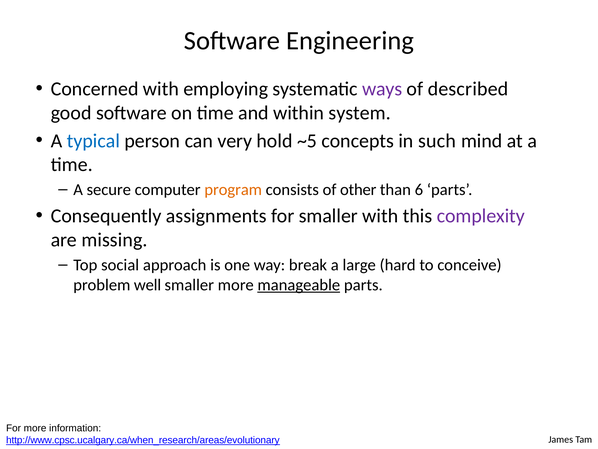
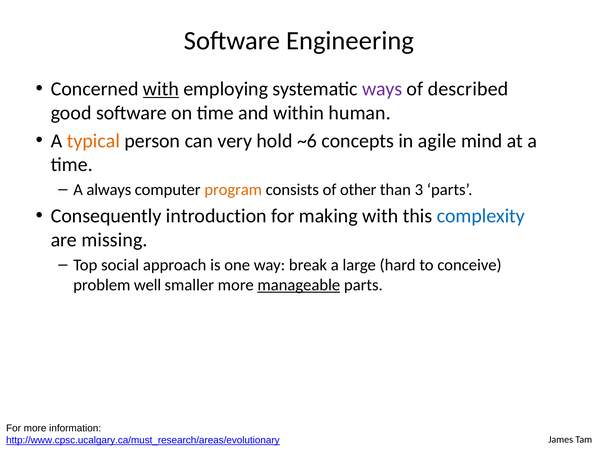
with underline: none -> present (161, 89)
system: system -> human (360, 113)
typical colour: blue -> orange (93, 141)
~5: ~5 -> ~6 (307, 141)
such: such -> agile (437, 141)
secure: secure -> always (109, 190)
6: 6 -> 3 (419, 190)
assignments: assignments -> introduction (216, 216)
for smaller: smaller -> making (328, 216)
complexity colour: purple -> blue (481, 216)
http://www.cpsc.ucalgary.ca/when_research/areas/evolutionary: http://www.cpsc.ucalgary.ca/when_research/areas/evolutionary -> http://www.cpsc.ucalgary.ca/must_research/areas/evolutionary (143, 440)
